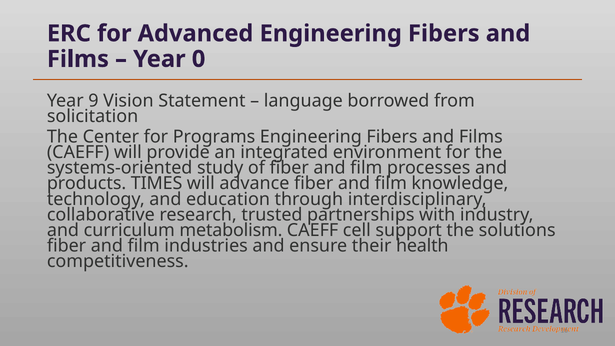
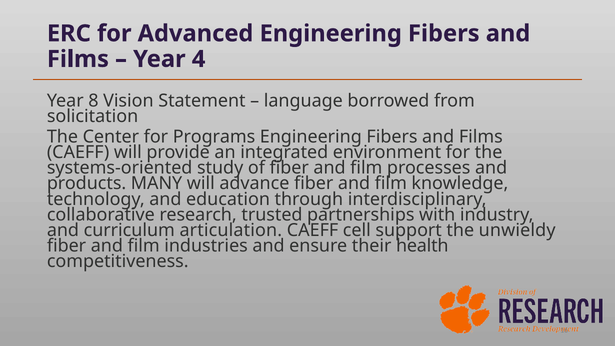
0: 0 -> 4 (199, 59)
9: 9 -> 8 (93, 101)
TIMES: TIMES -> MANY (157, 184)
metabolism: metabolism -> articulation (231, 230)
solutions: solutions -> unwieldy (517, 230)
